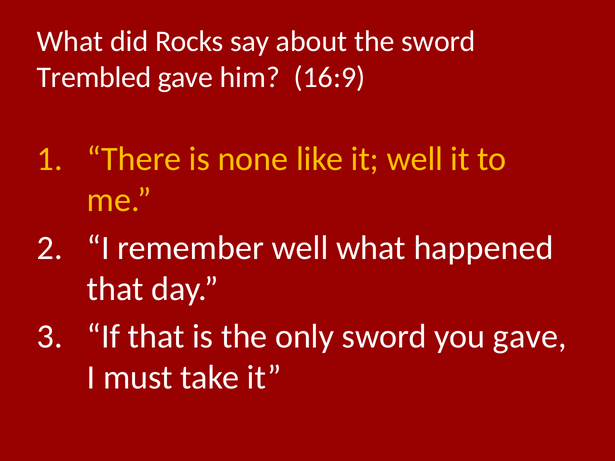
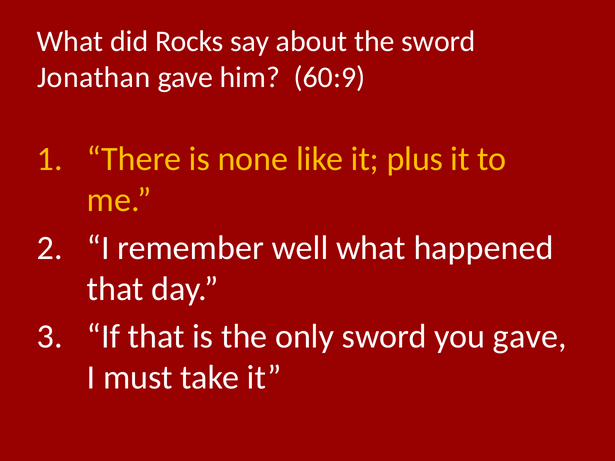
Trembled: Trembled -> Jonathan (94, 77)
16:9: 16:9 -> 60:9 (329, 77)
it well: well -> plus (415, 159)
